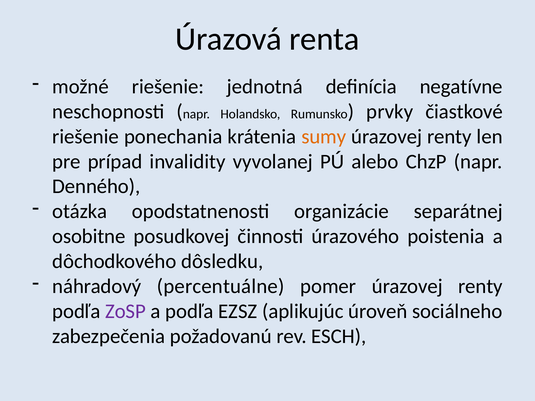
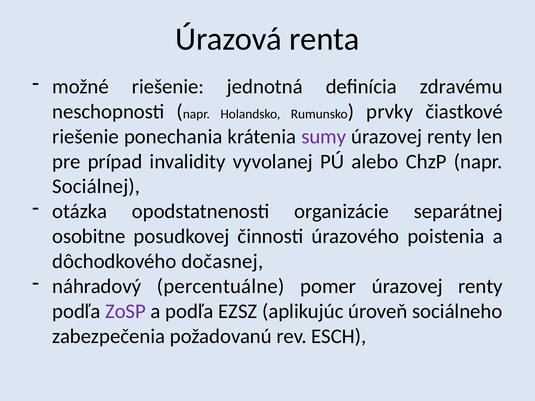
negatívne: negatívne -> zdravému (461, 87)
sumy colour: orange -> purple (324, 137)
Denného: Denného -> Sociálnej (96, 187)
dôsledku: dôsledku -> dočasnej (222, 261)
